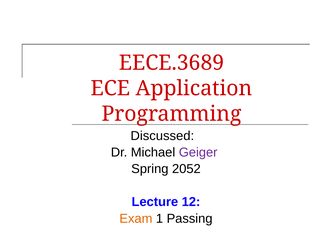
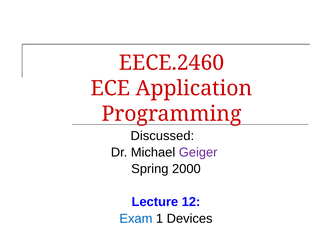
EECE.3689: EECE.3689 -> EECE.2460 (172, 63)
2052: 2052 -> 2000 (186, 169)
Exam colour: orange -> blue (136, 219)
Passing: Passing -> Devices (190, 219)
